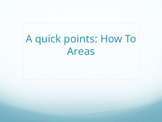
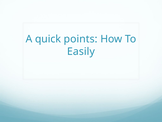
Areas: Areas -> Easily (81, 51)
